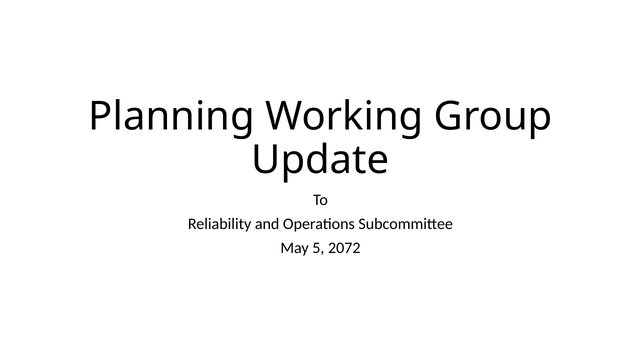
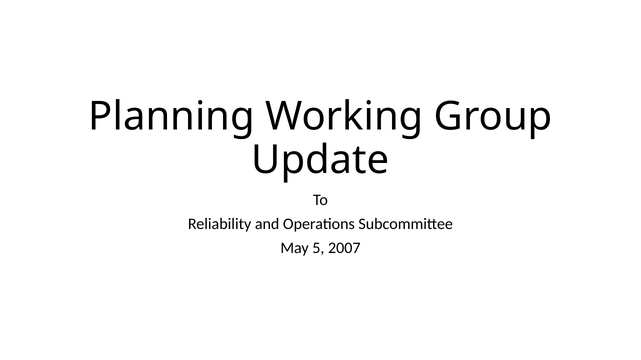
2072: 2072 -> 2007 (344, 248)
